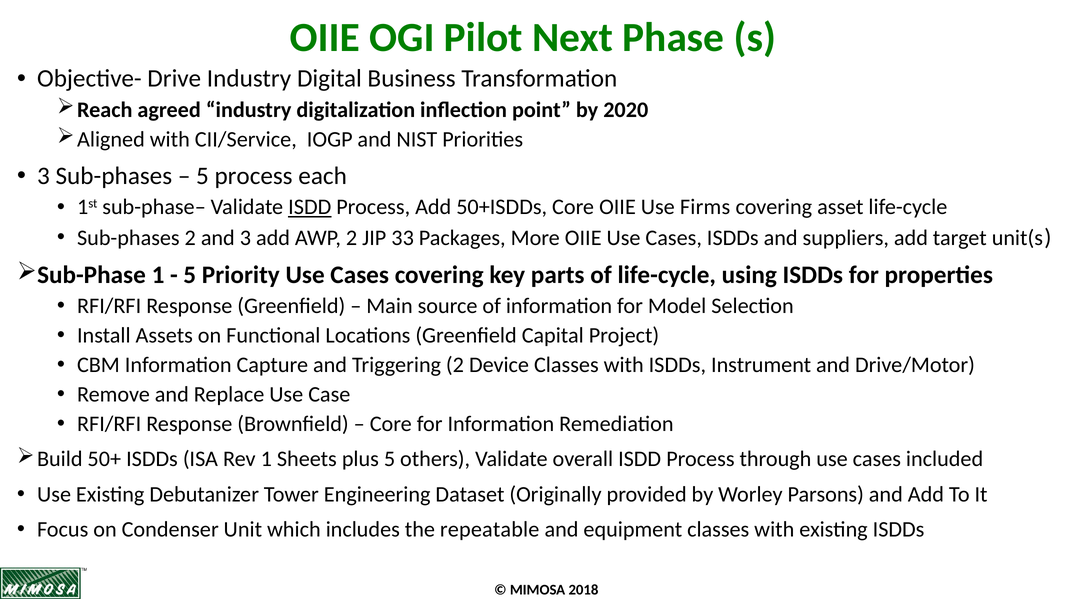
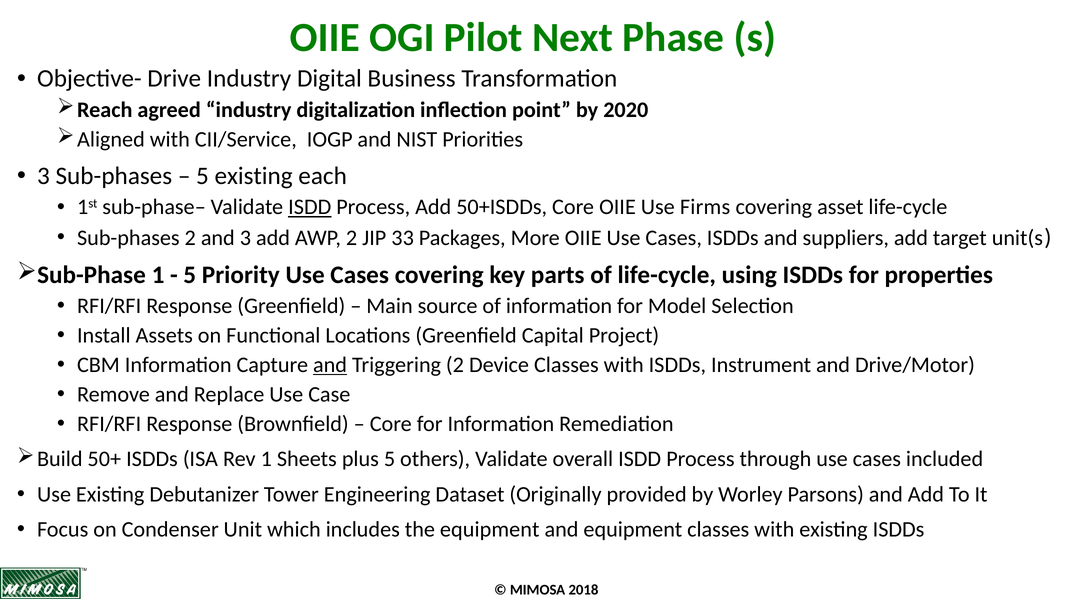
5 process: process -> existing (254, 176)
and underline: none -> present (330, 365)
the repeatable: repeatable -> equipment (490, 530)
